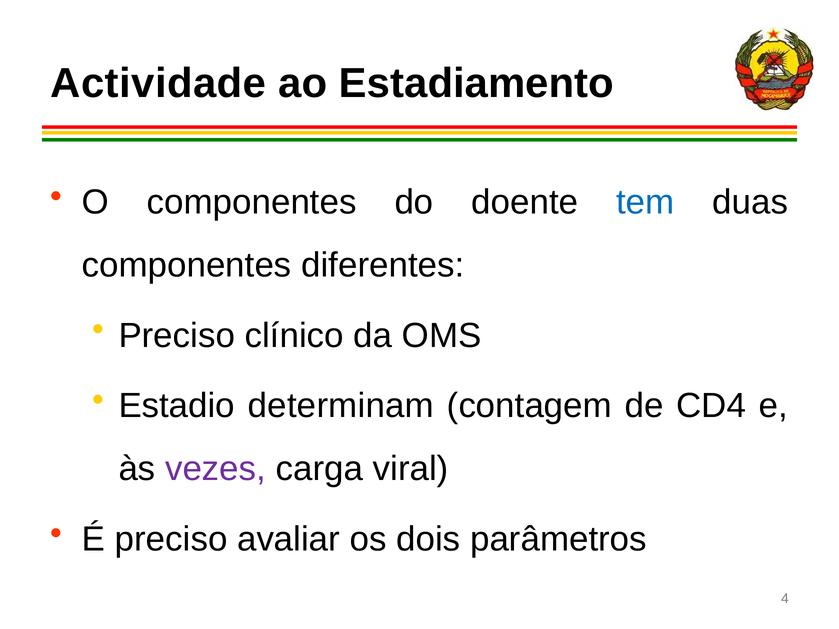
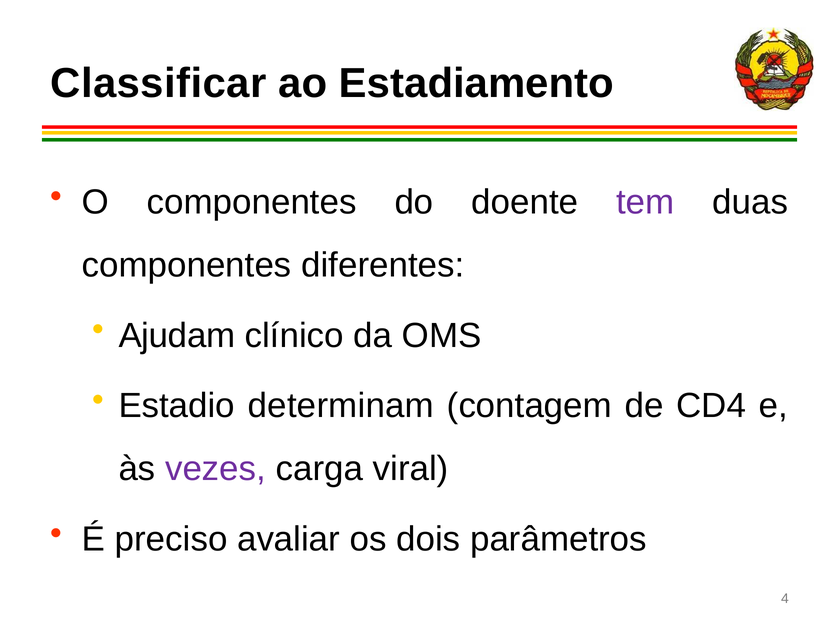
Actividade: Actividade -> Classificar (158, 83)
tem colour: blue -> purple (645, 202)
Preciso: Preciso -> Ajudam (177, 336)
